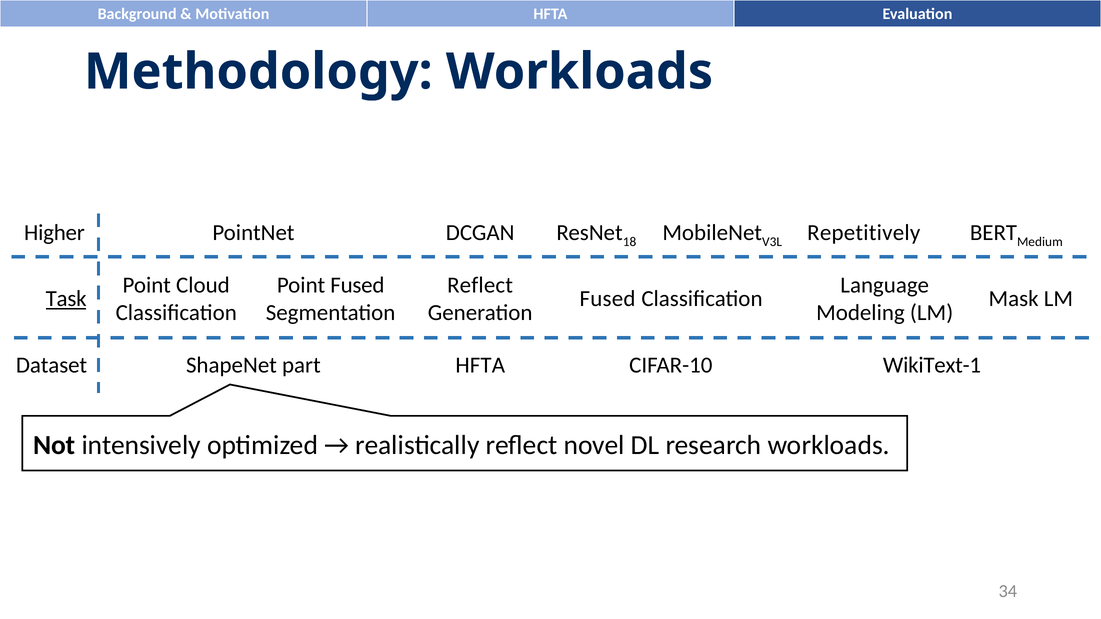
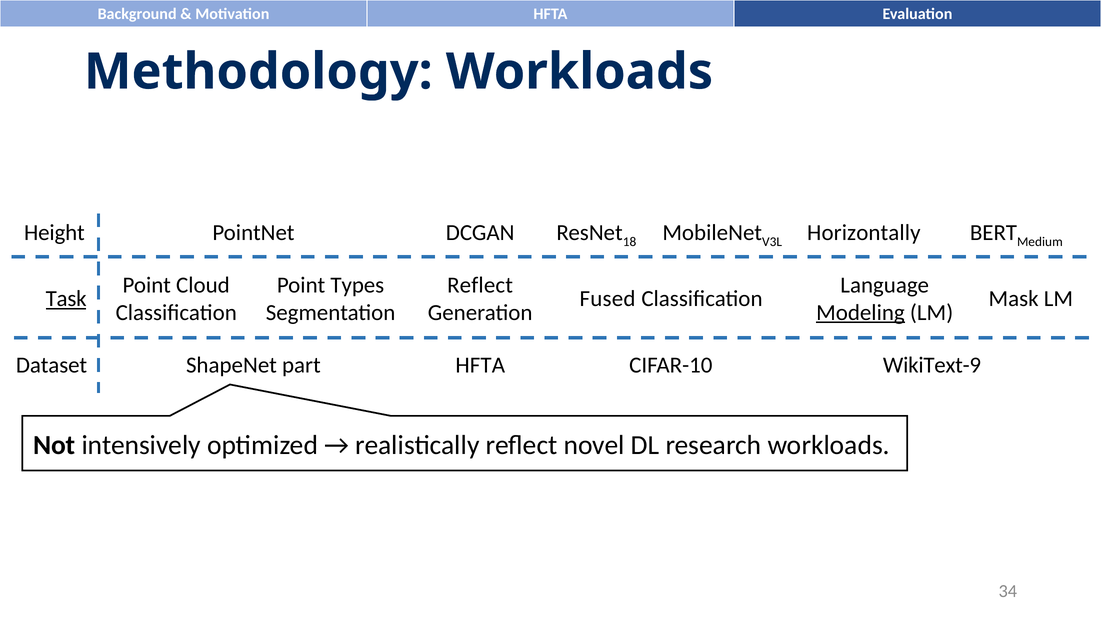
Higher: Higher -> Height (54, 233)
Repetitively: Repetitively -> Horizontally (864, 233)
Point Fused: Fused -> Types (357, 285)
Modeling underline: none -> present (860, 313)
WikiText-1: WikiText-1 -> WikiText-9 (932, 365)
